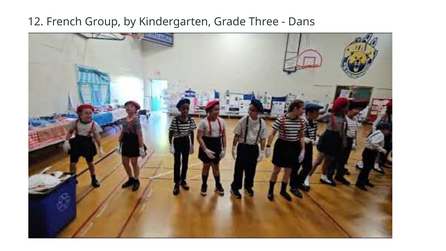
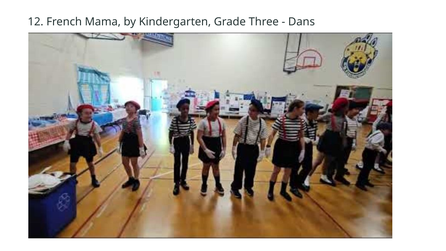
Group: Group -> Mama (103, 22)
